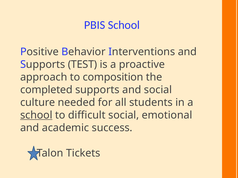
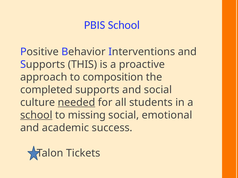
TEST: TEST -> THIS (82, 65)
needed underline: none -> present (76, 103)
difficult: difficult -> missing (87, 115)
